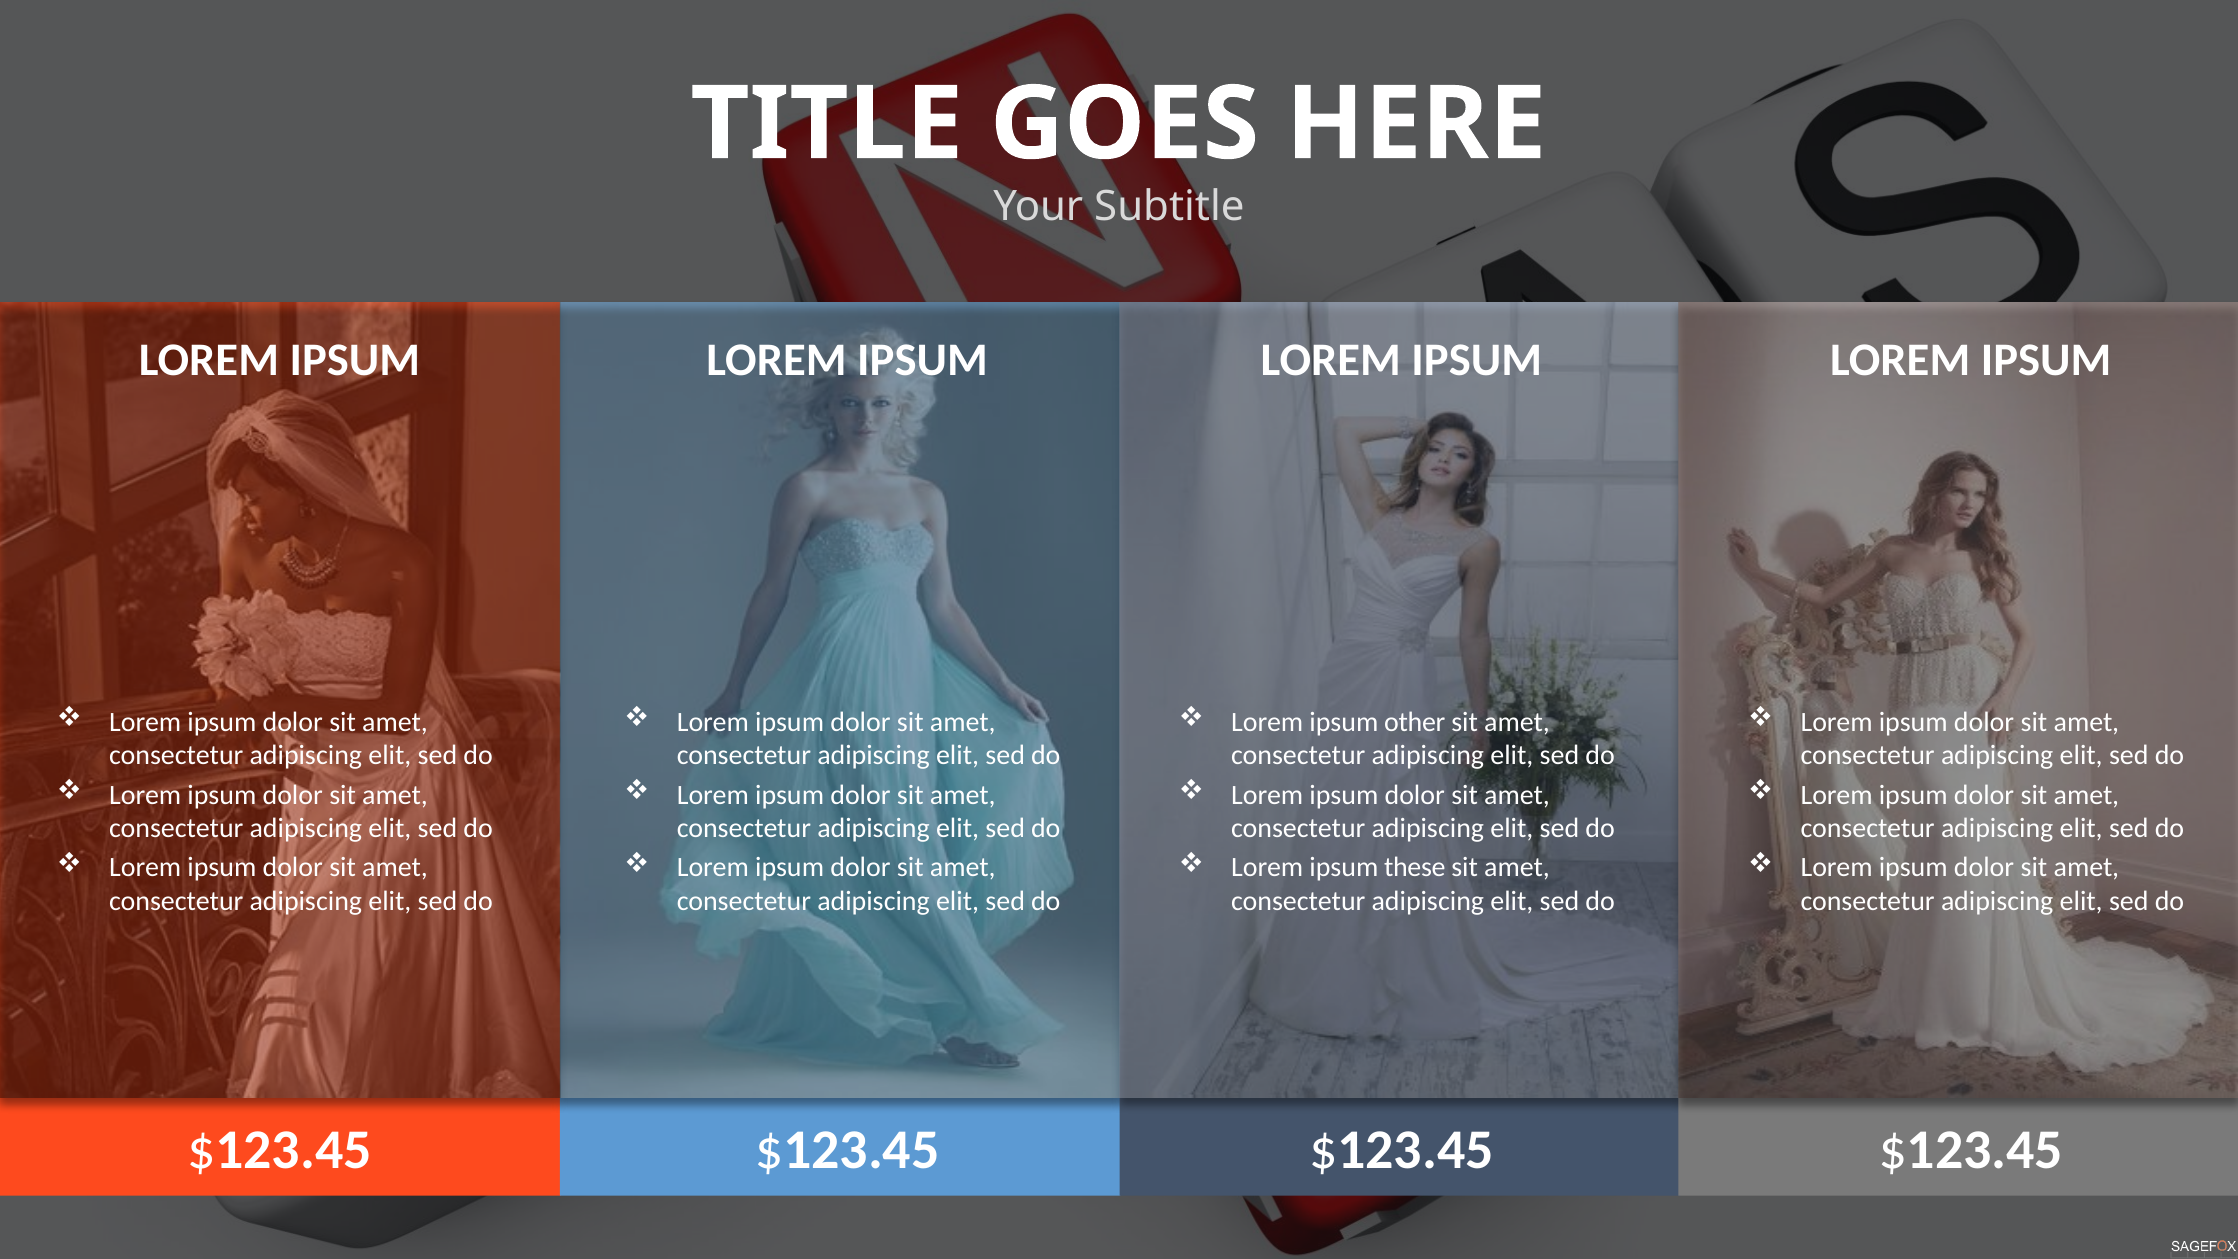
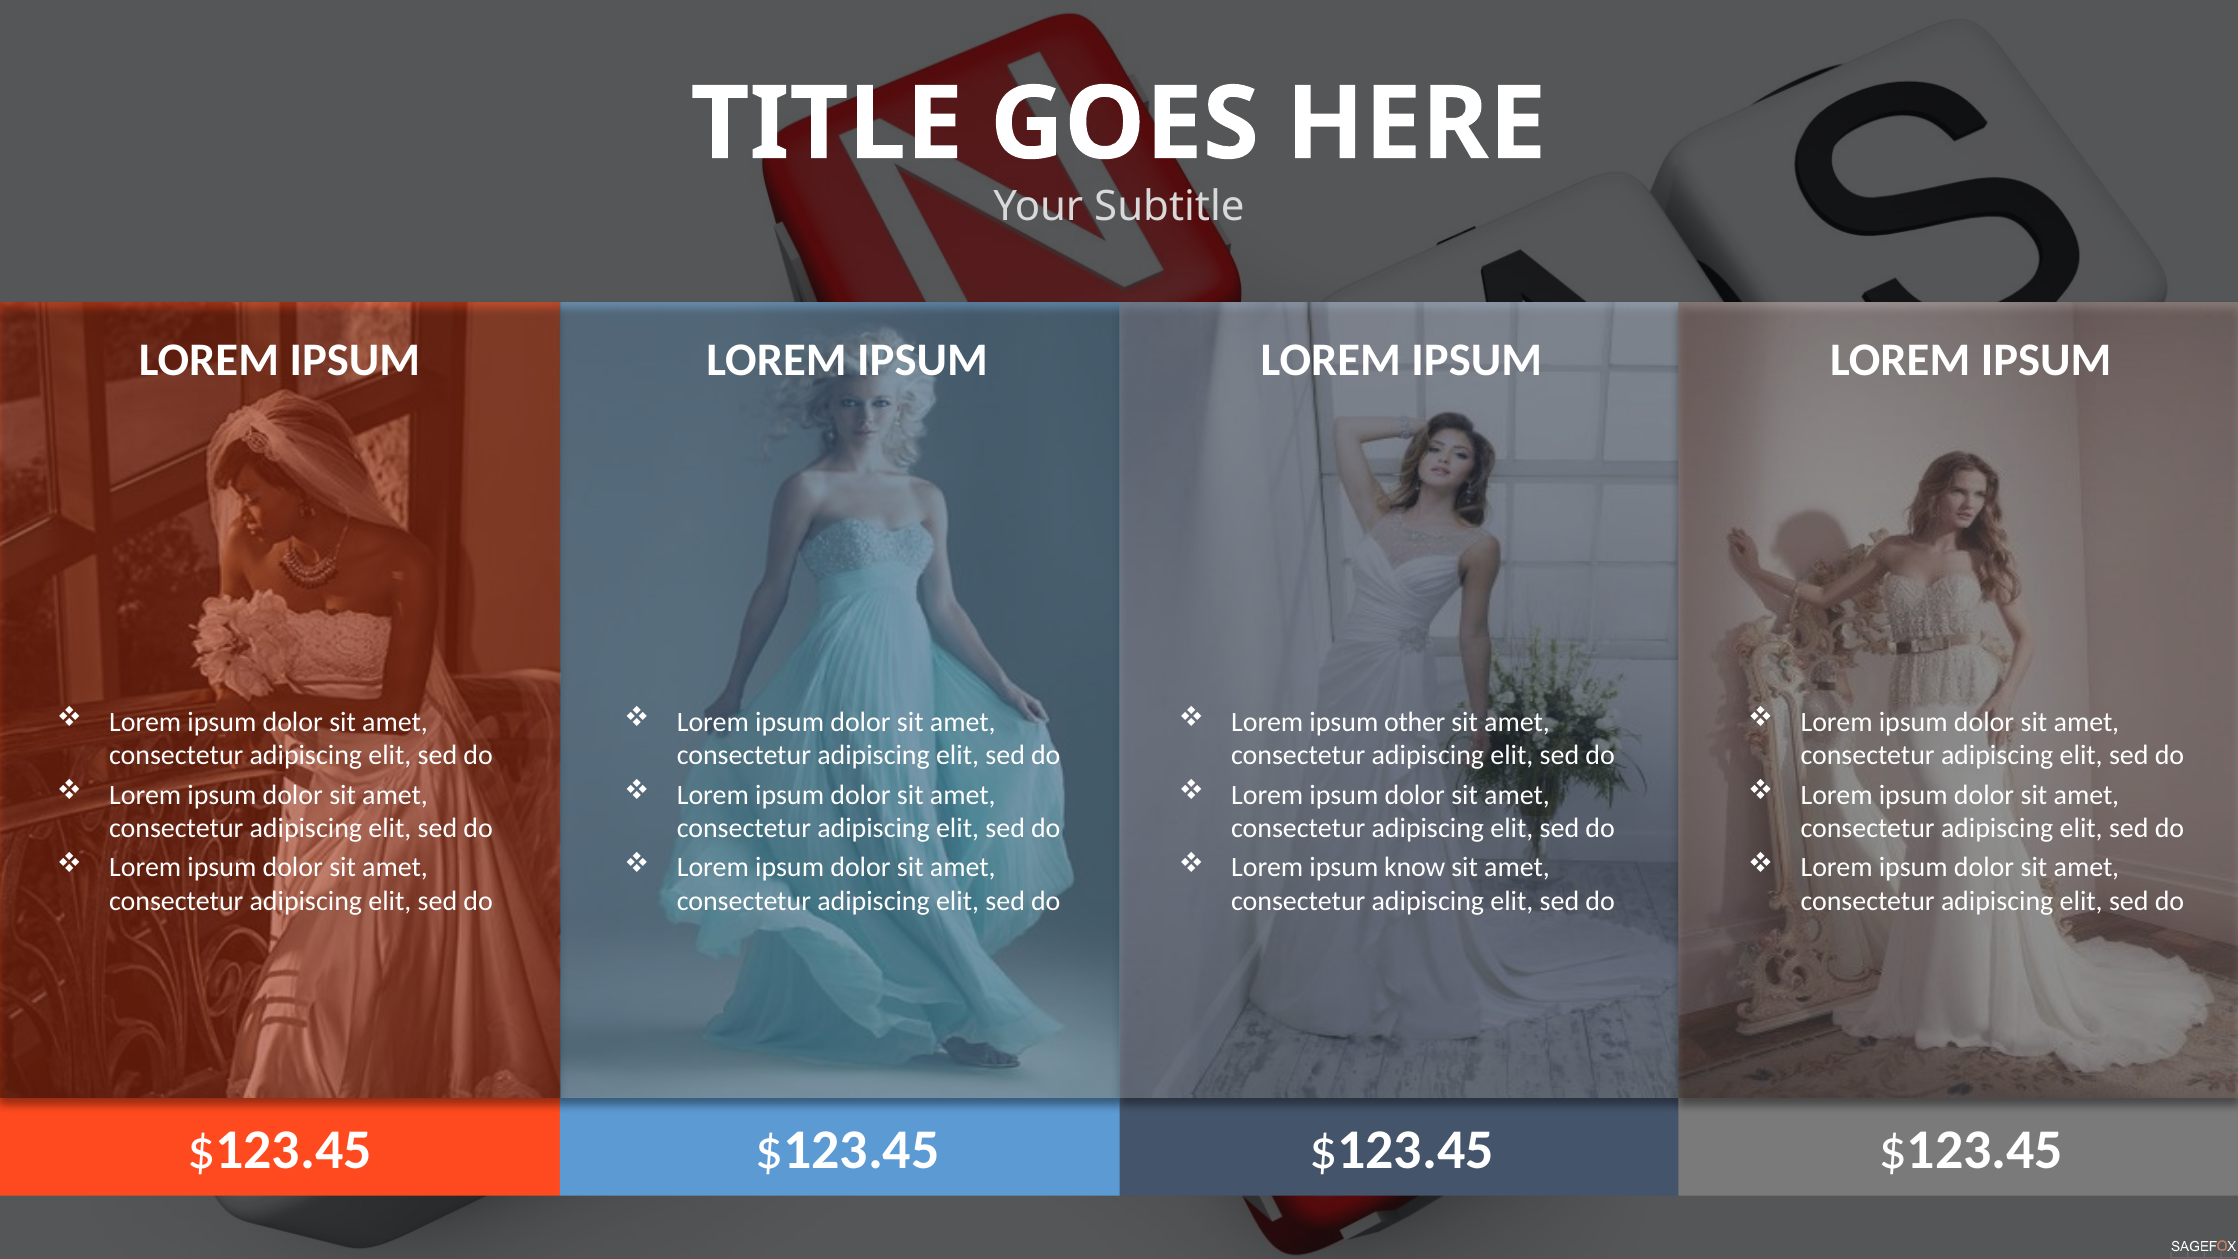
these: these -> know (1415, 868)
